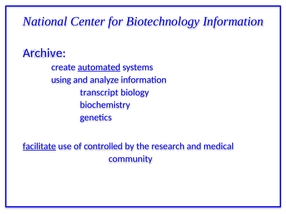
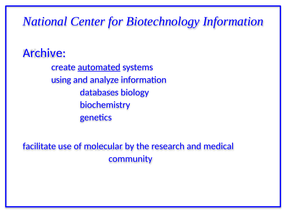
transcript: transcript -> databases (99, 93)
facilitate underline: present -> none (39, 147)
controlled: controlled -> molecular (103, 147)
